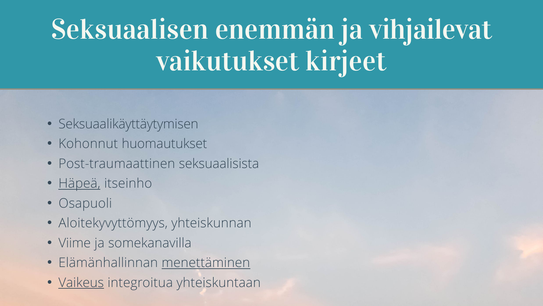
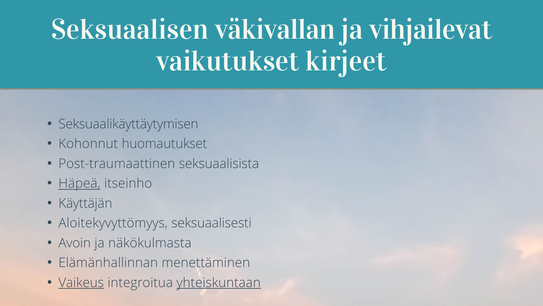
enemmän: enemmän -> väkivallan (275, 30)
Osapuoli: Osapuoli -> Käyttäjän (85, 203)
yhteiskunnan: yhteiskunnan -> seksuaalisesti (211, 223)
Viime: Viime -> Avoin (75, 243)
somekanavilla: somekanavilla -> näkökulmasta (150, 243)
menettäminen underline: present -> none (206, 262)
yhteiskuntaan underline: none -> present (219, 282)
